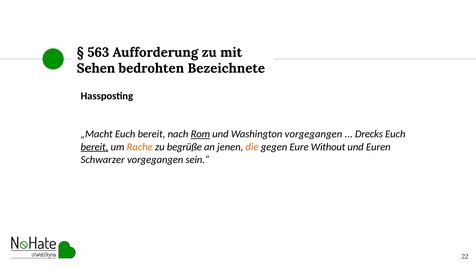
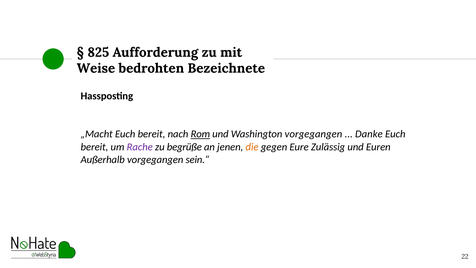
563: 563 -> 825 (98, 52)
Sehen: Sehen -> Weise (96, 68)
Drecks: Drecks -> Danke (369, 134)
bereit underline: present -> none (94, 147)
Rache colour: orange -> purple (140, 147)
Without: Without -> Zulässig (328, 147)
Schwarzer: Schwarzer -> Außerhalb (103, 159)
